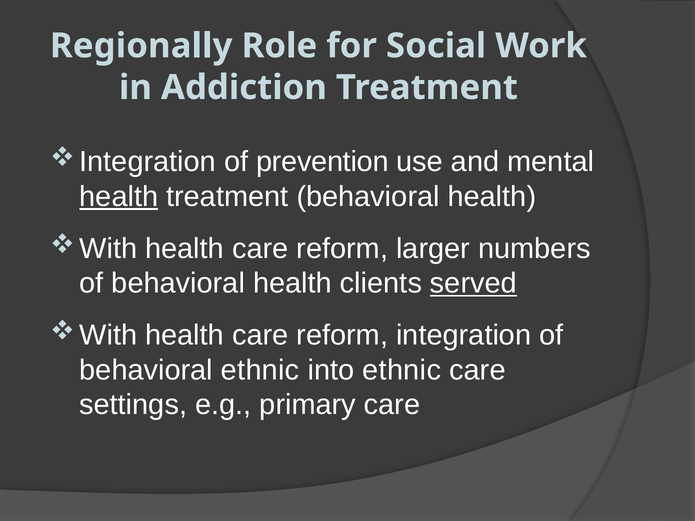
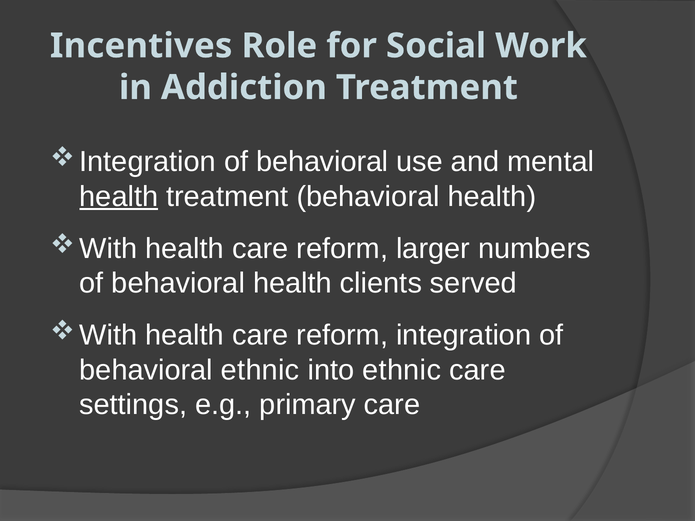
Regionally: Regionally -> Incentives (141, 46)
prevention: prevention -> behavioral (322, 162)
served underline: present -> none (473, 283)
